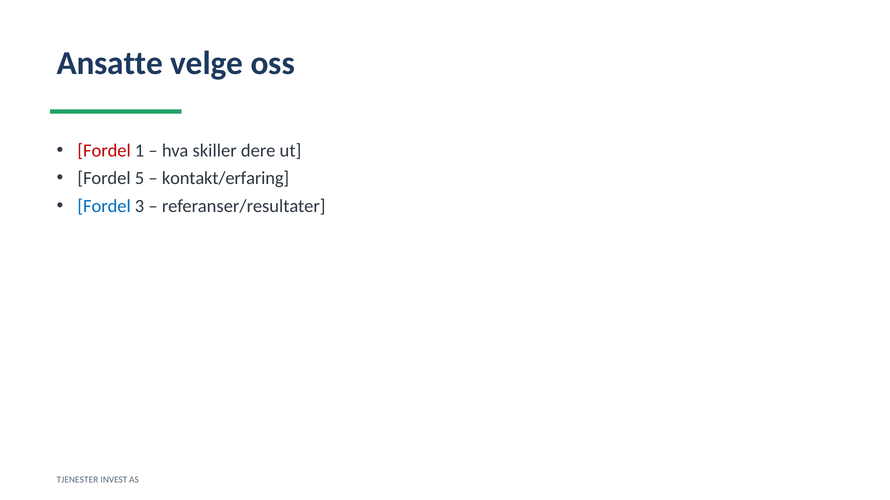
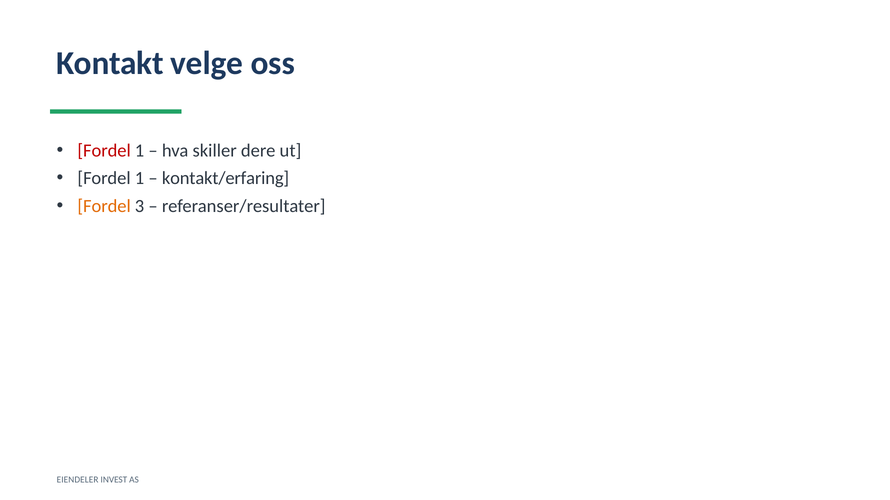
Ansatte: Ansatte -> Kontakt (110, 64)
5: 5 -> 1 (140, 179)
Fordel colour: blue -> orange (104, 206)
TJENESTER: TJENESTER -> EIENDELER (78, 480)
